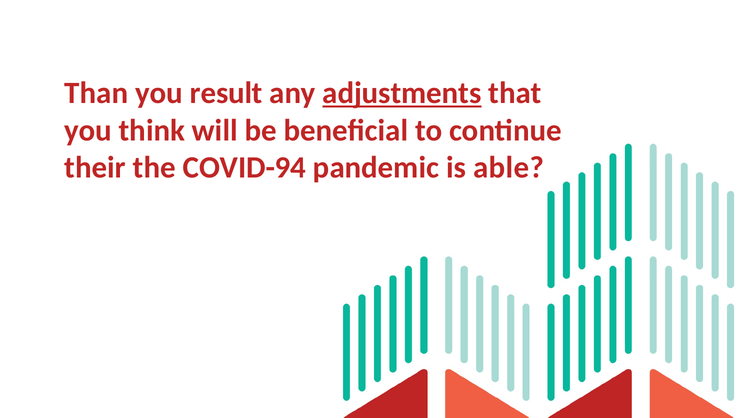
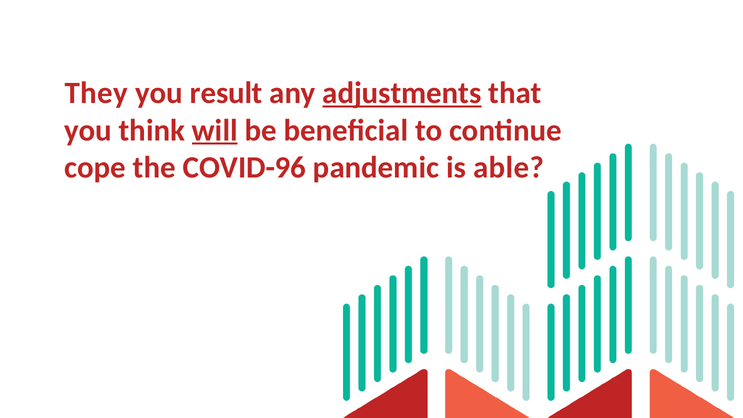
Than: Than -> They (96, 93)
will underline: none -> present (215, 130)
their: their -> cope (95, 167)
COVID-94: COVID-94 -> COVID-96 (244, 167)
